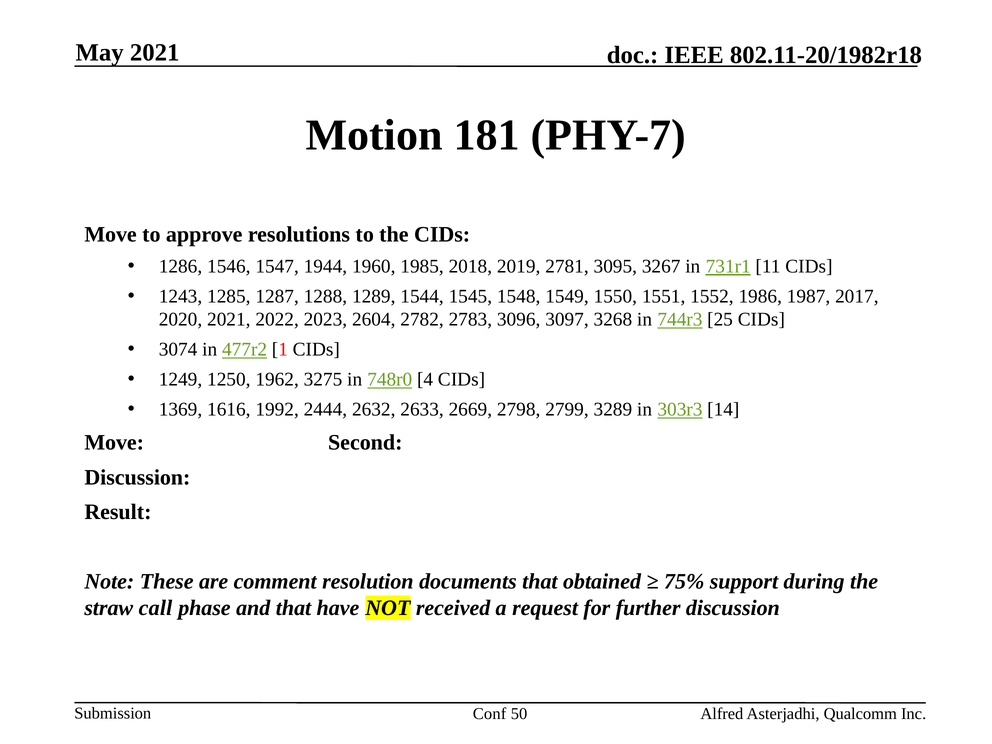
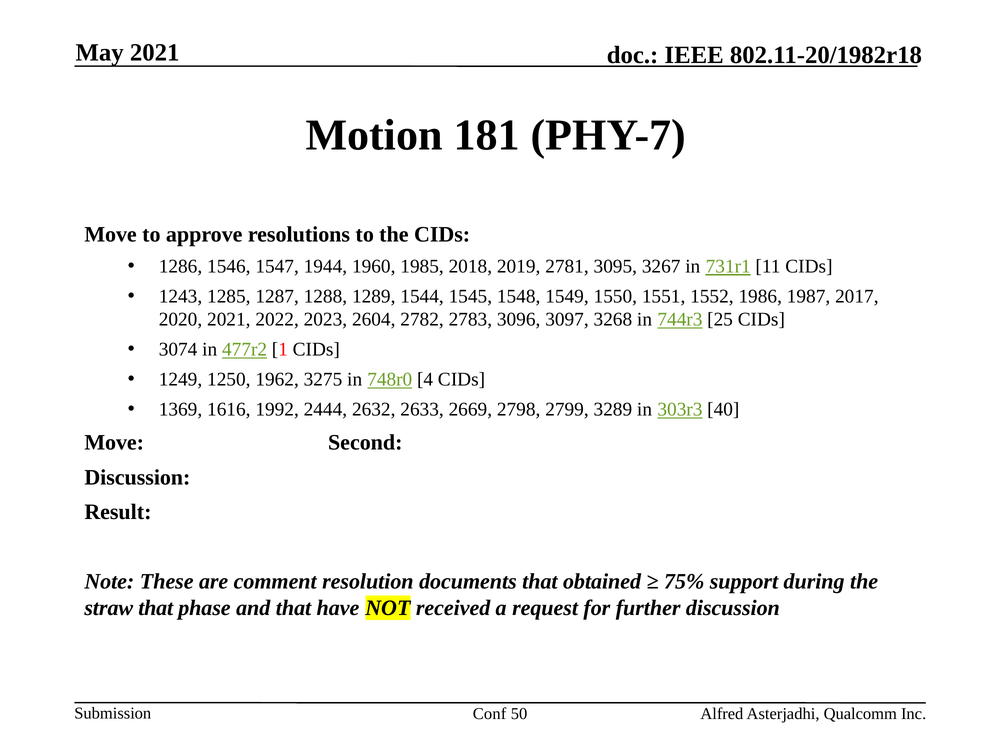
14: 14 -> 40 (723, 409)
straw call: call -> that (156, 608)
